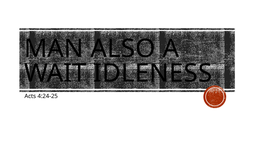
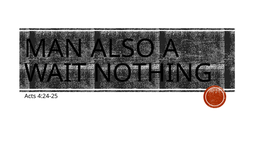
IDLENESS: IDLENESS -> NOTHING (153, 73)
